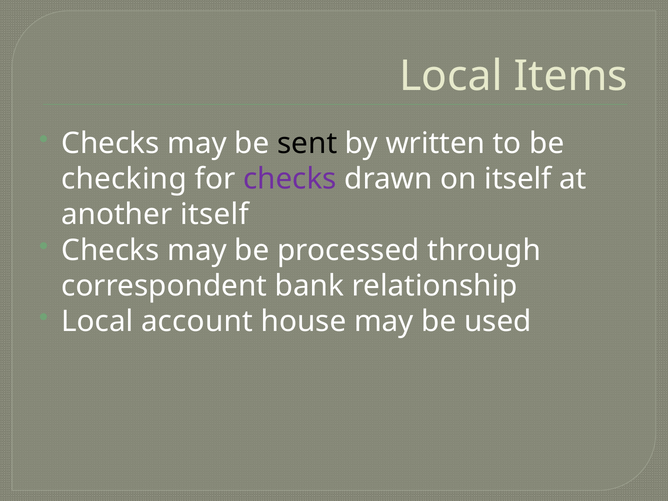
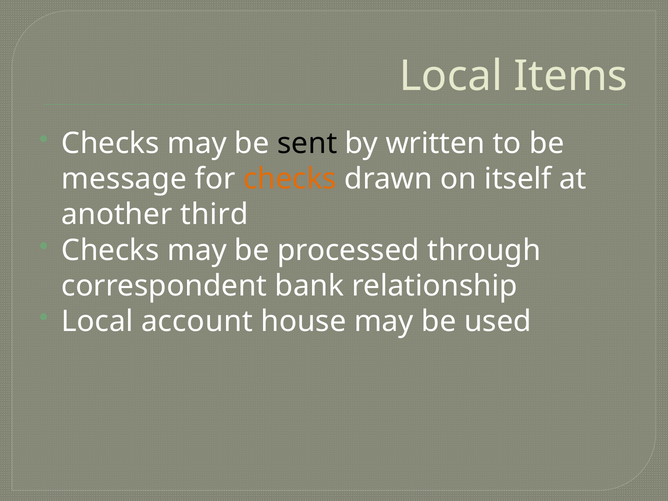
checking: checking -> message (124, 179)
checks colour: purple -> orange (290, 179)
another itself: itself -> third (215, 215)
